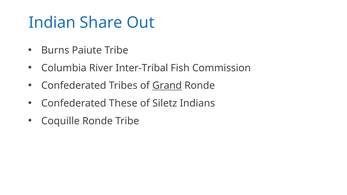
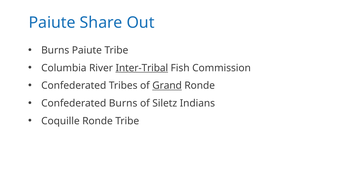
Indian: Indian -> Paiute (52, 23)
Inter-Tribal underline: none -> present (142, 68)
Confederated These: These -> Burns (123, 103)
